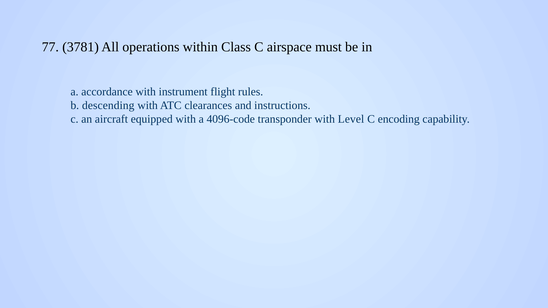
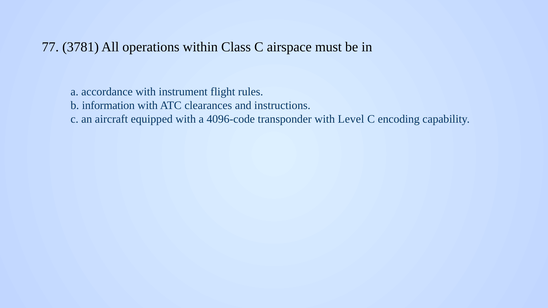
descending: descending -> information (108, 106)
